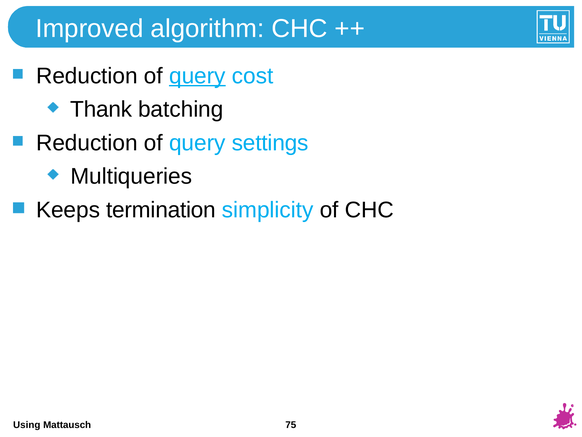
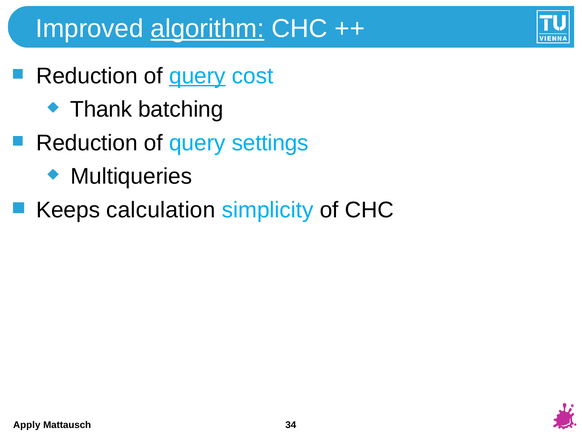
algorithm underline: none -> present (207, 29)
termination: termination -> calculation (161, 210)
Using: Using -> Apply (27, 425)
75: 75 -> 34 (291, 424)
